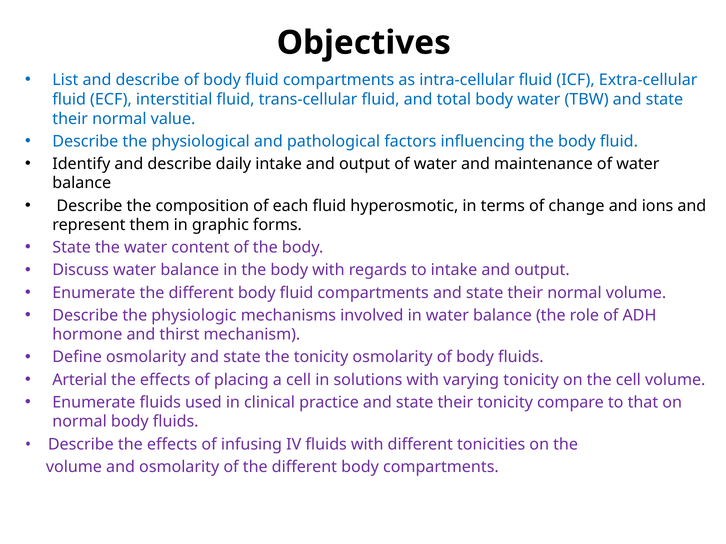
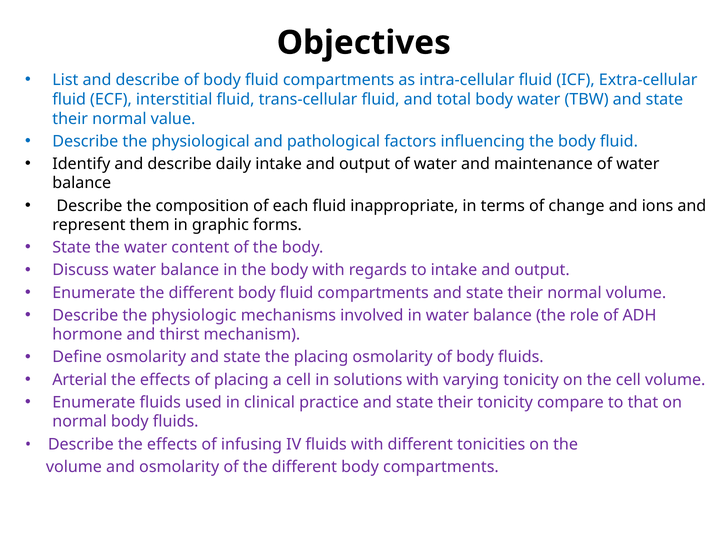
hyperosmotic: hyperosmotic -> inappropriate (404, 206)
the tonicity: tonicity -> placing (321, 358)
